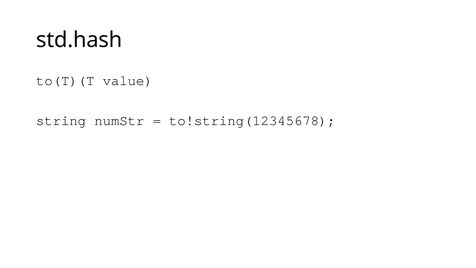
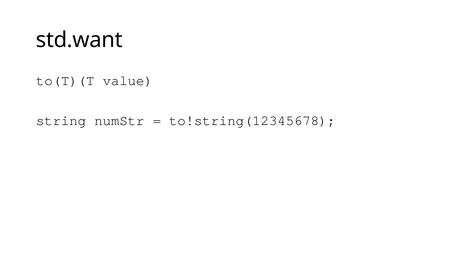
std.hash: std.hash -> std.want (79, 40)
